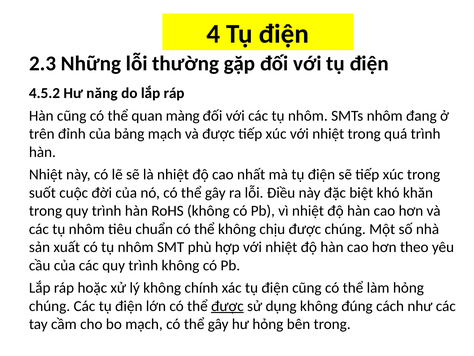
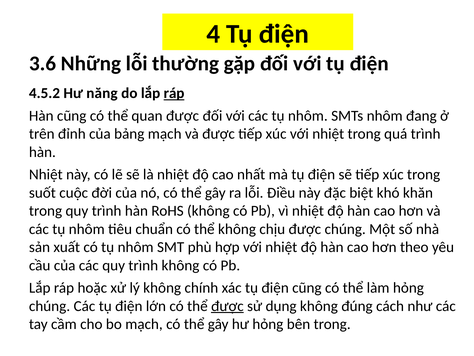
2.3: 2.3 -> 3.6 (43, 64)
ráp underline: none -> present (174, 93)
quan màng: màng -> được (183, 116)
